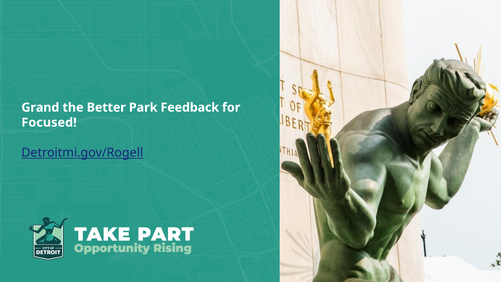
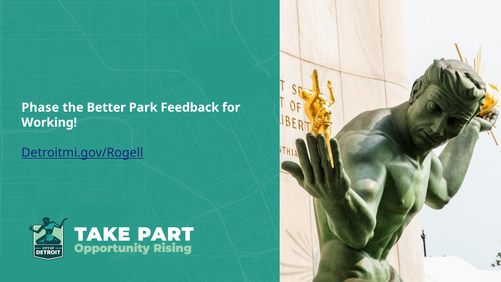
Grand: Grand -> Phase (40, 107)
Focused: Focused -> Working (49, 122)
